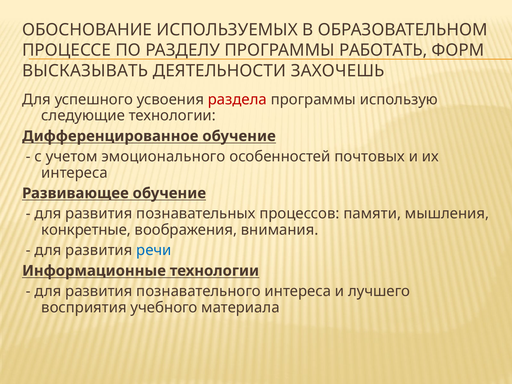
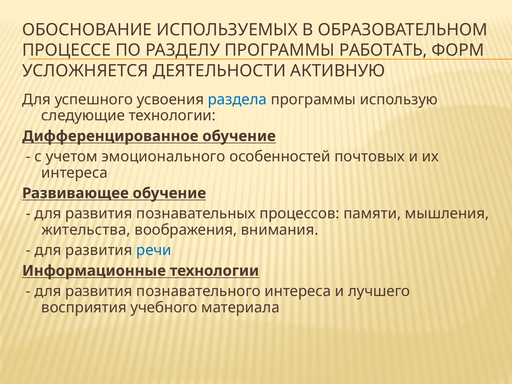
ВЫСКАЗЫВАТЬ: ВЫСКАЗЫВАТЬ -> УСЛОЖНЯЕТСЯ (85, 71)
ЗАХОЧЕШЬ: ЗАХОЧЕШЬ -> АКТИВНУЮ (338, 71)
раздела colour: red -> blue (237, 100)
конкретные: конкретные -> жительства (86, 230)
